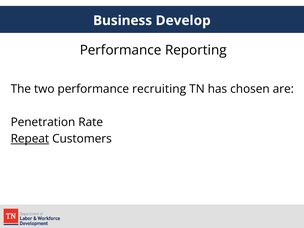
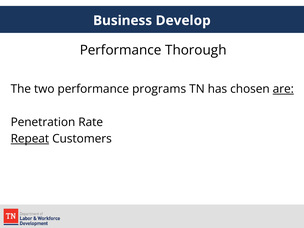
Reporting: Reporting -> Thorough (196, 50)
recruiting: recruiting -> programs (159, 89)
are underline: none -> present (283, 89)
